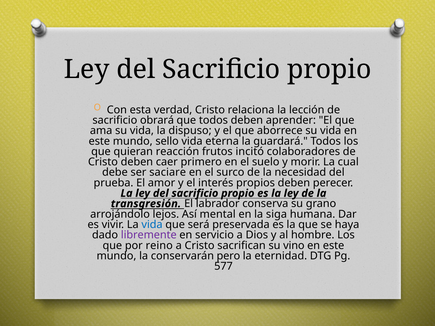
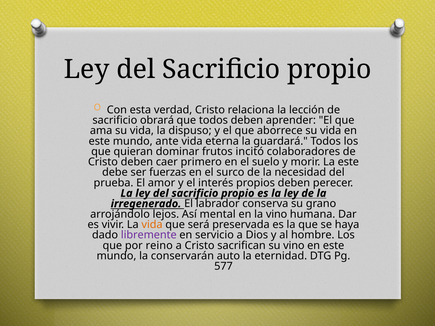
sello: sello -> ante (167, 141)
reacción: reacción -> dominar (177, 152)
La cual: cual -> este (348, 162)
saciare: saciare -> fuerzas (168, 173)
transgresión: transgresión -> irregenerado (146, 204)
la siga: siga -> vino (277, 214)
vida colour: blue -> orange (152, 225)
pero: pero -> auto (228, 256)
